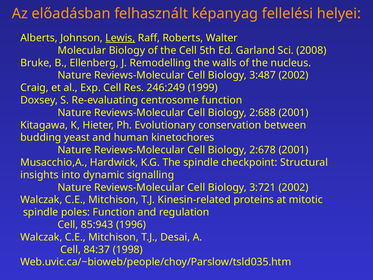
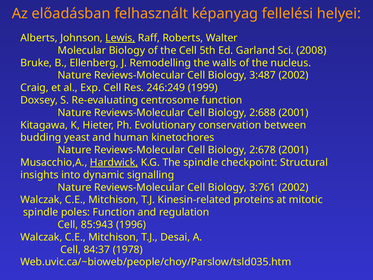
Hardwick underline: none -> present (114, 162)
3:721: 3:721 -> 3:761 (263, 187)
1998: 1998 -> 1978 (128, 249)
